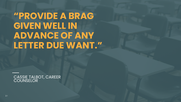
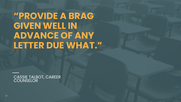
WANT: WANT -> WHAT (84, 45)
